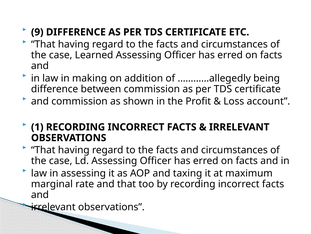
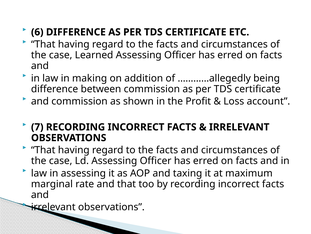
9: 9 -> 6 (37, 32)
1: 1 -> 7 (37, 127)
